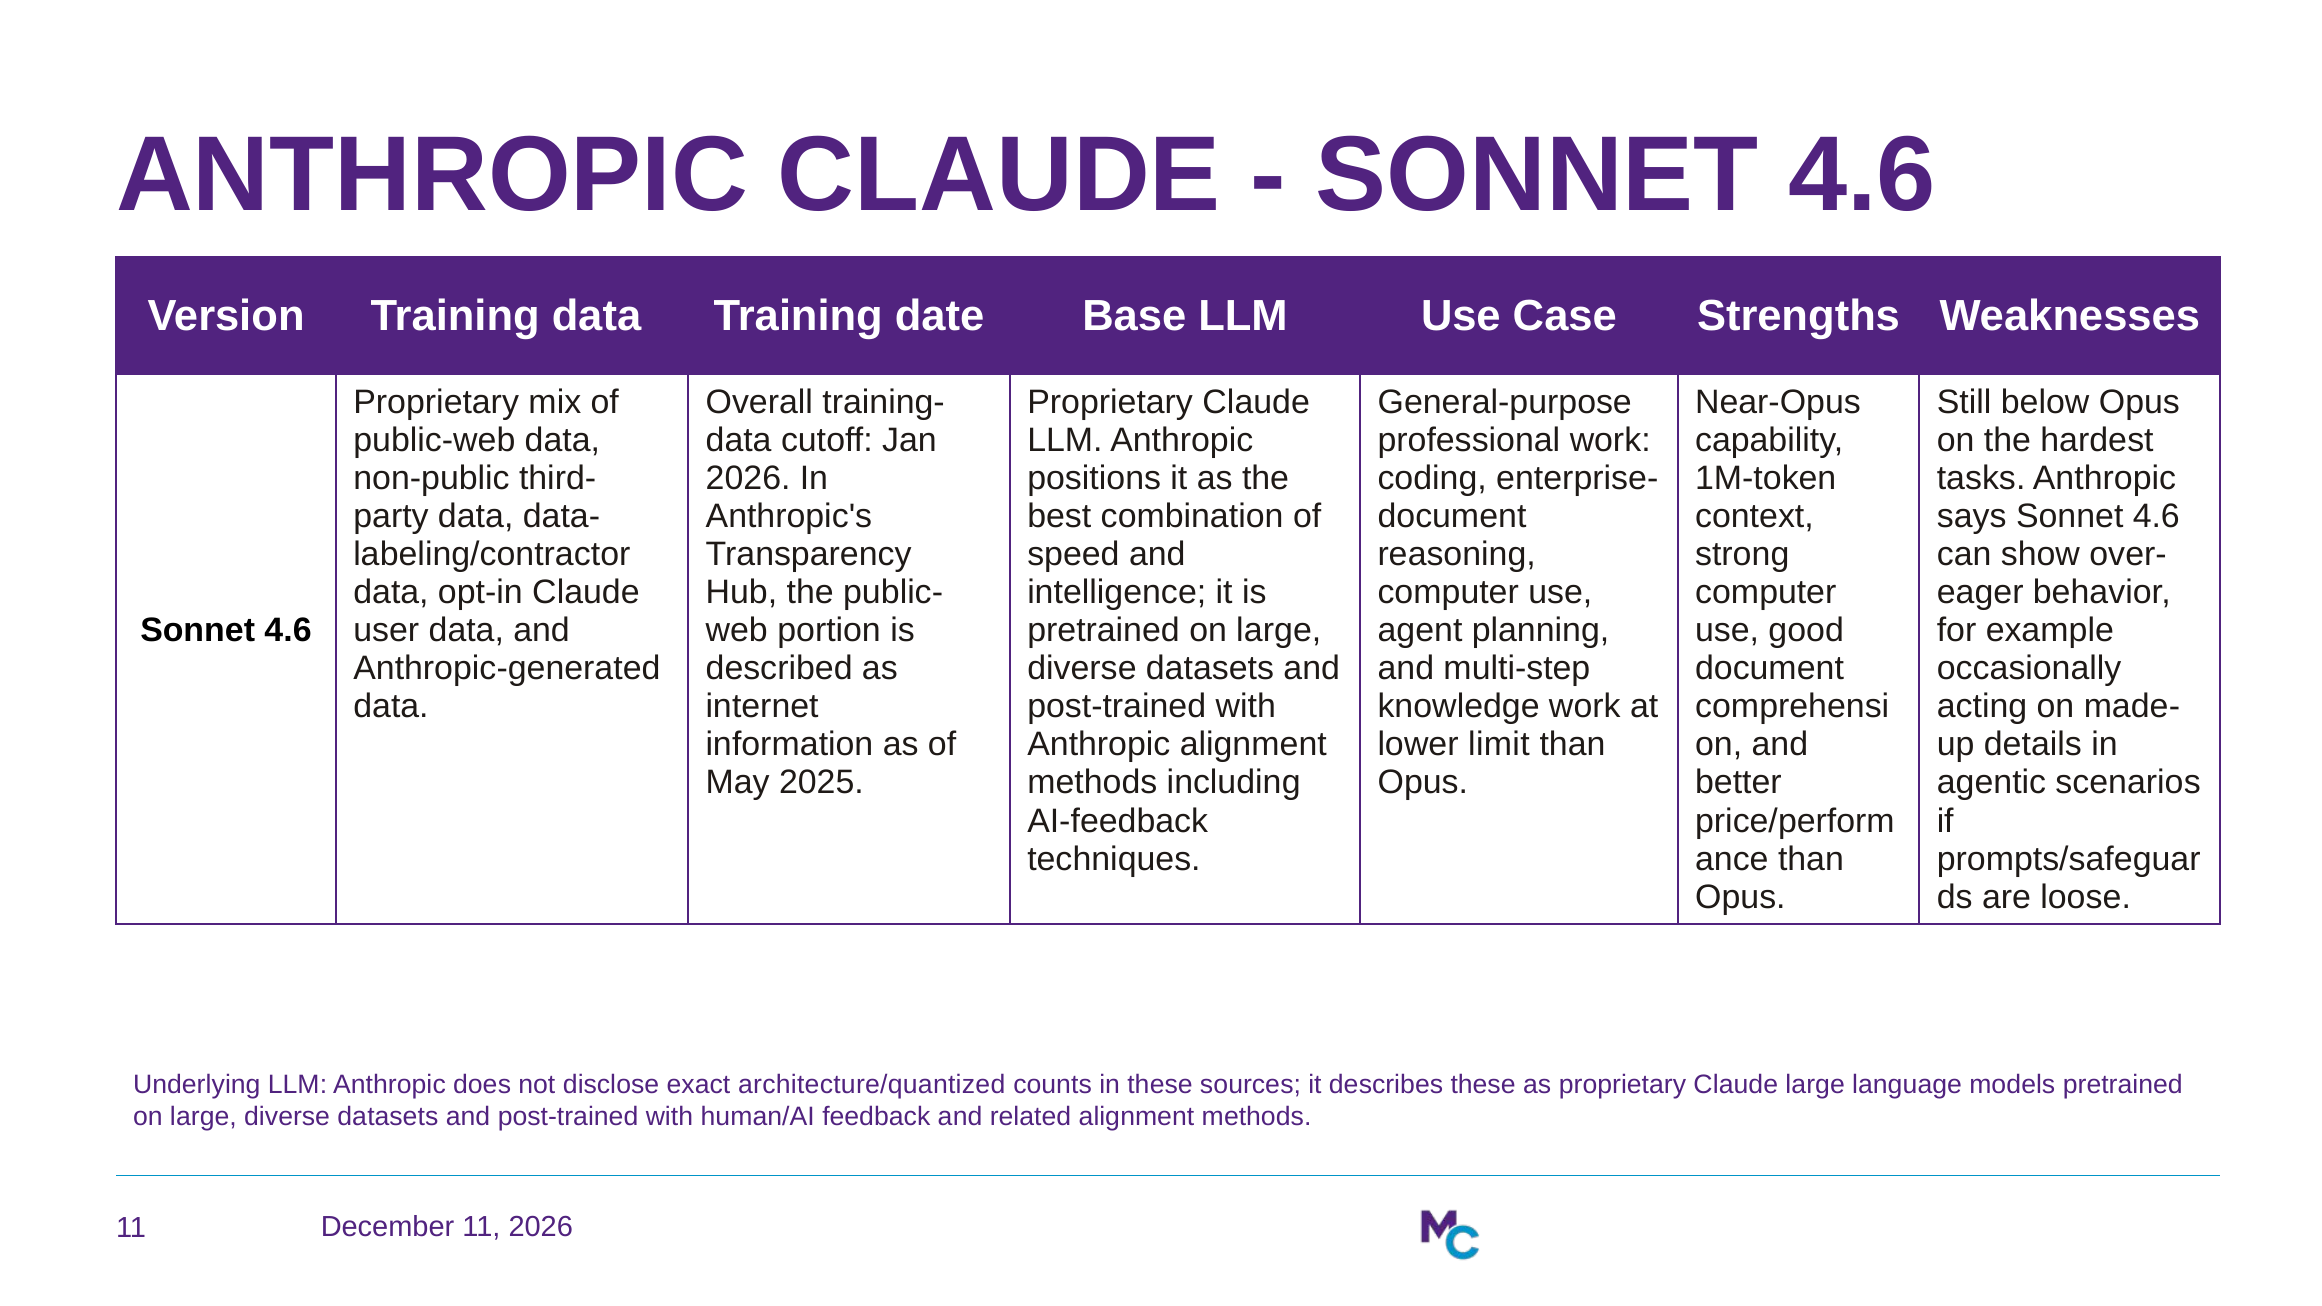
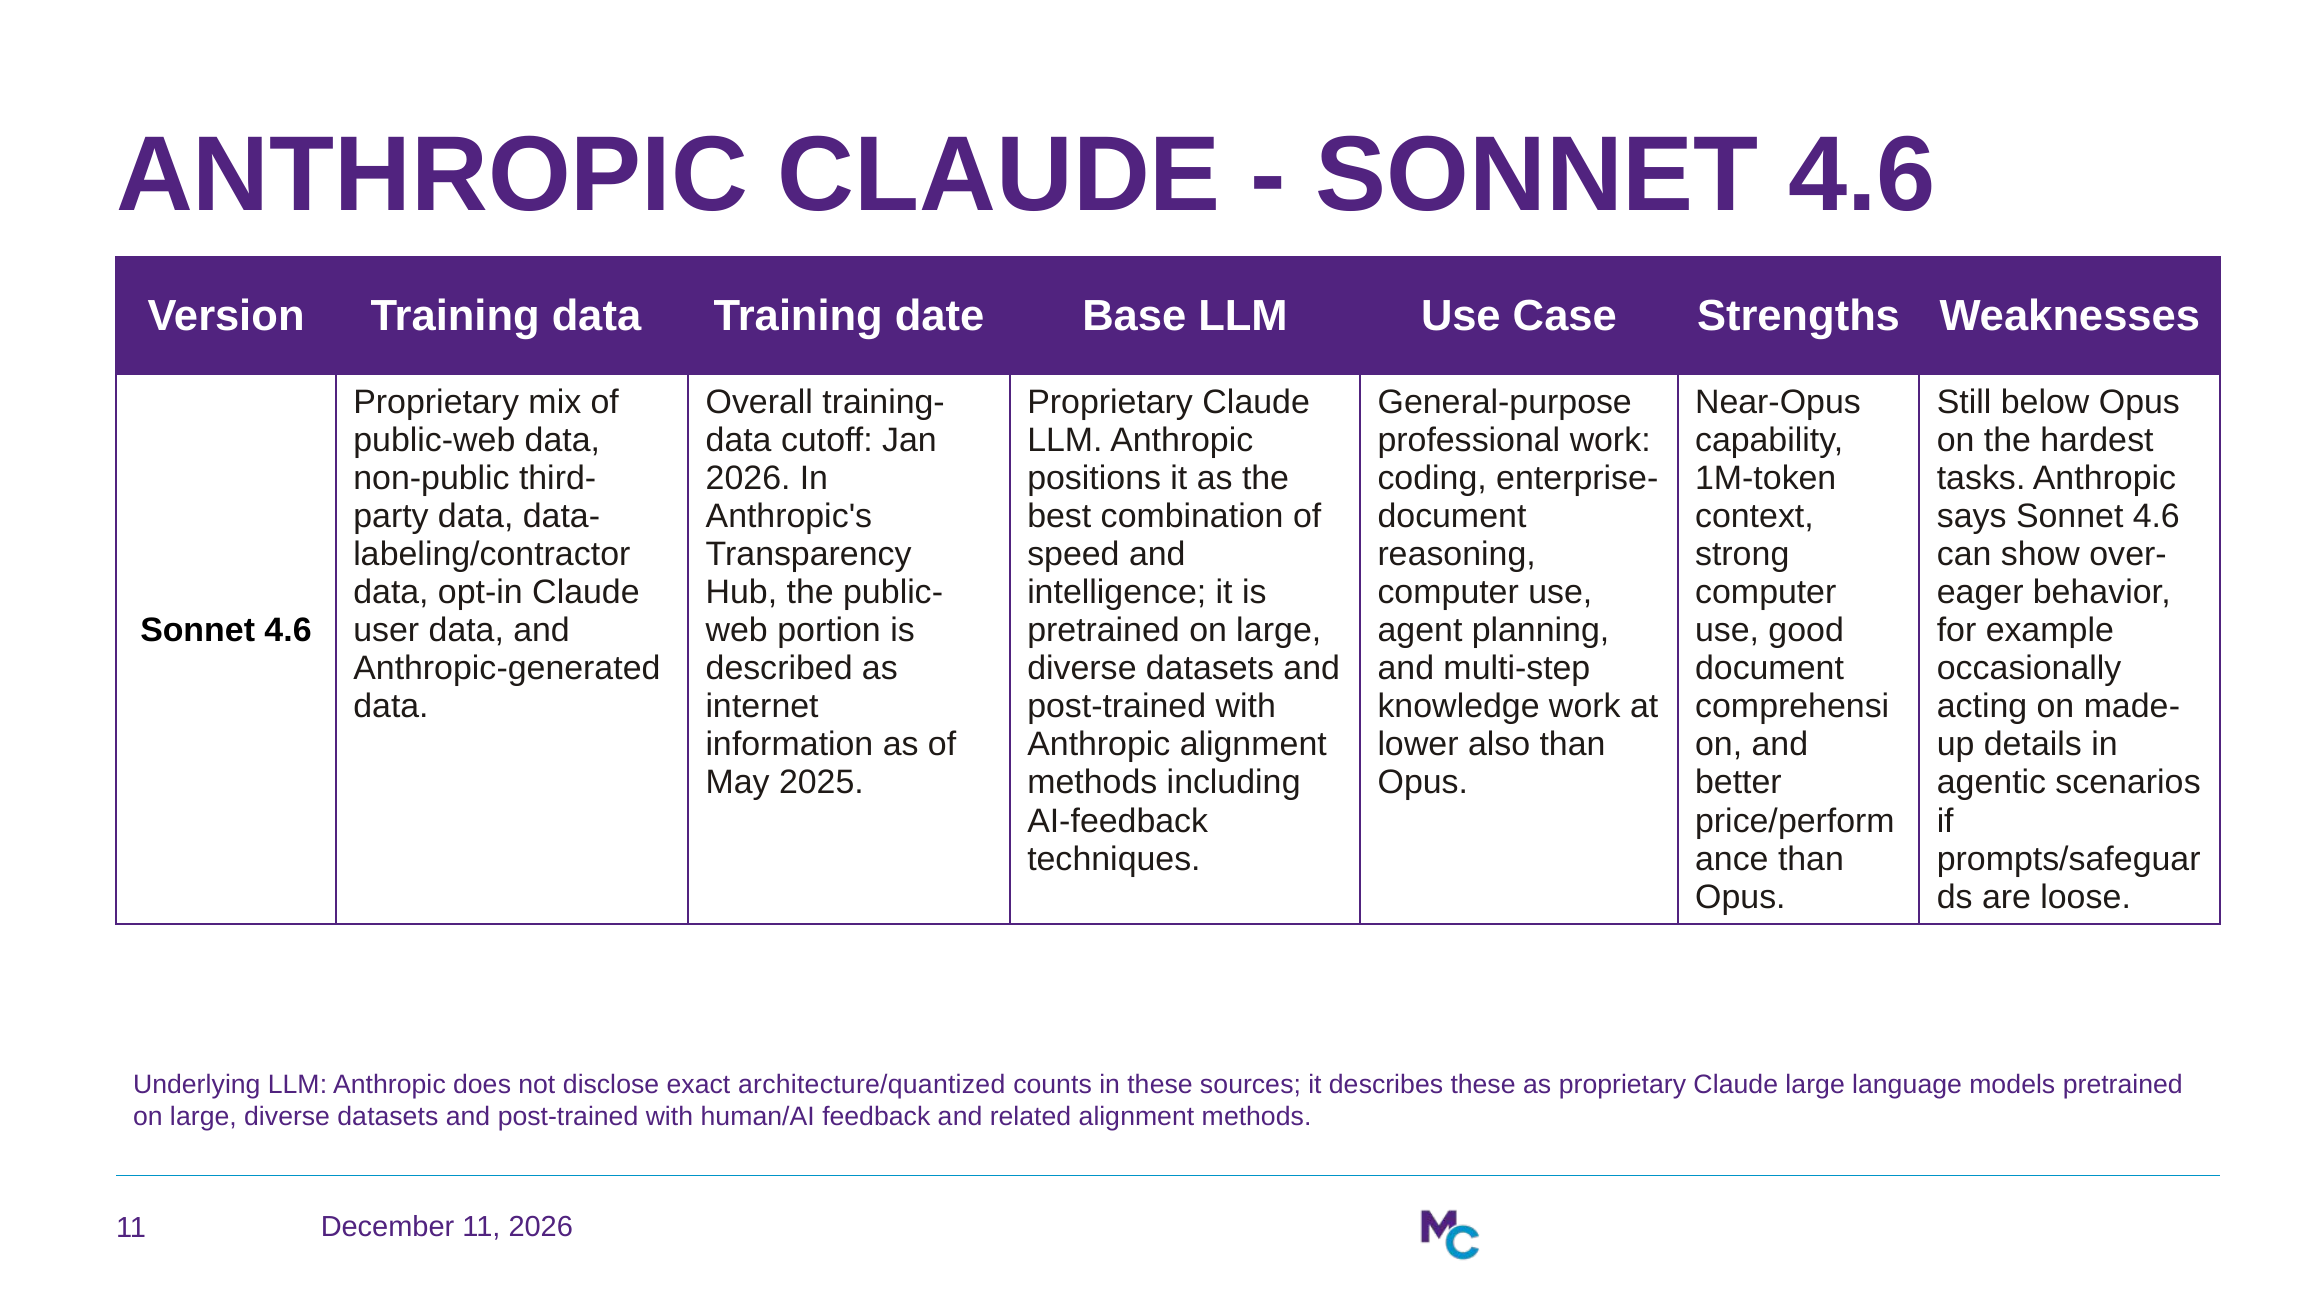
limit: limit -> also (1499, 745)
